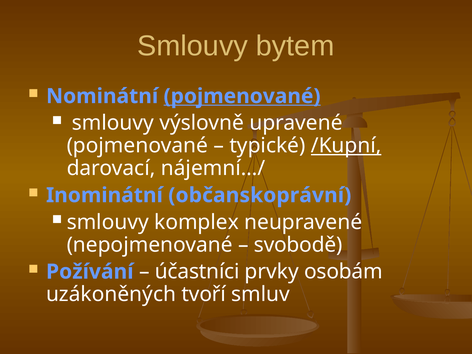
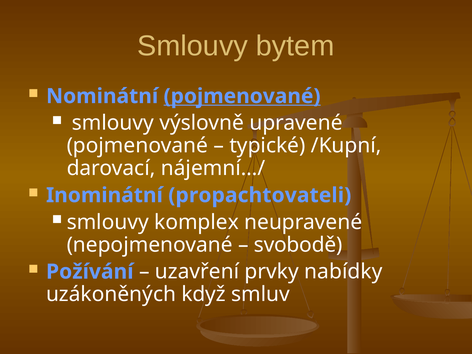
/Kupní underline: present -> none (346, 146)
občanskoprávní: občanskoprávní -> propachtovateli (260, 195)
účastníci: účastníci -> uzavření (197, 272)
osobám: osobám -> nabídky (343, 272)
tvoří: tvoří -> když (204, 294)
